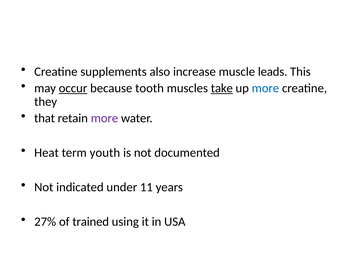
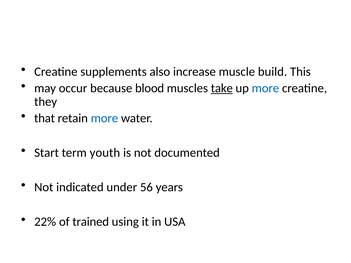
leads: leads -> build (273, 72)
occur underline: present -> none (73, 88)
tooth: tooth -> blood (150, 88)
more colour: purple -> blue (104, 118)
Heat: Heat -> Start (47, 153)
11: 11 -> 56 (146, 187)
27%: 27% -> 22% (45, 222)
